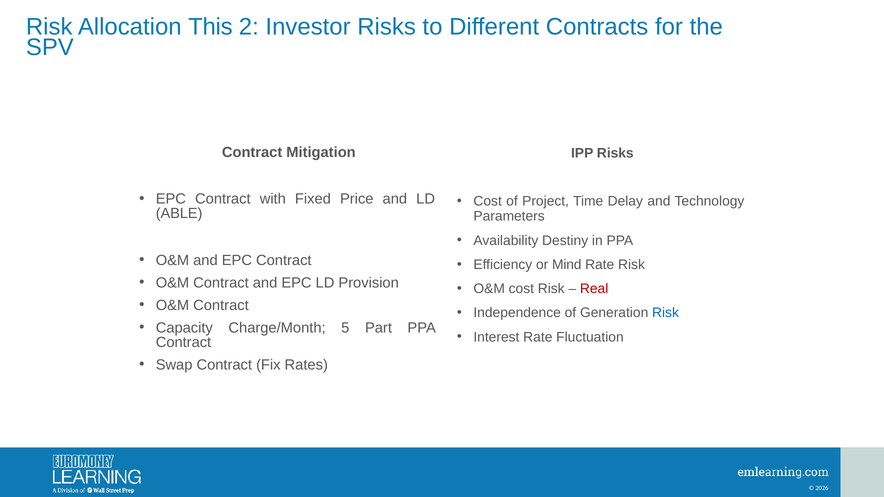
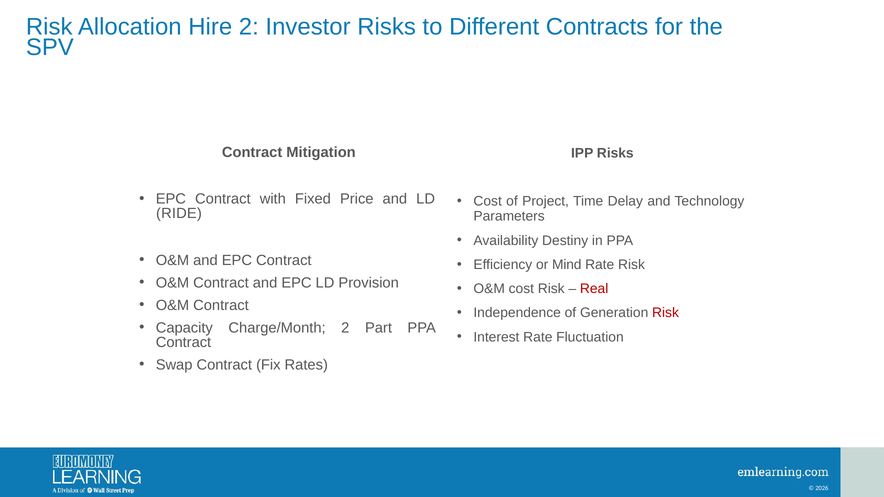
This: This -> Hire (210, 27)
ABLE: ABLE -> RIDE (179, 214)
Risk colour: blue -> red (666, 313)
Charge/Month 5: 5 -> 2 (345, 328)
